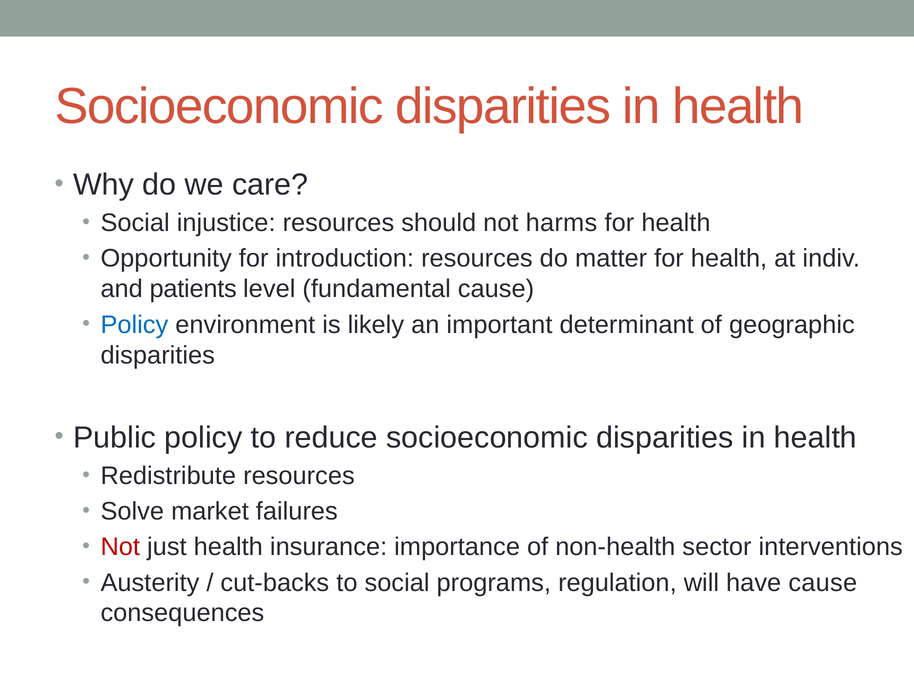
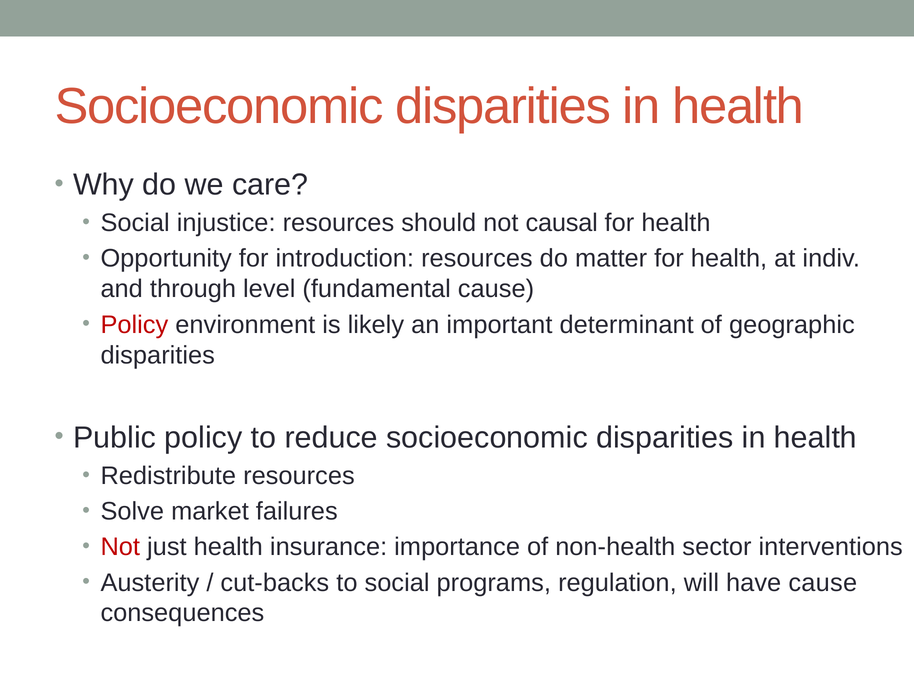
harms: harms -> causal (562, 223)
patients: patients -> through (193, 289)
Policy colour: blue -> red (134, 325)
